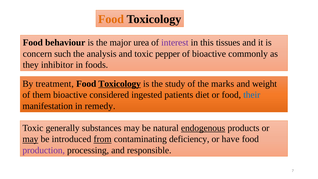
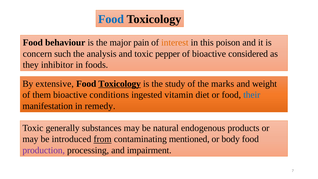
Food colour: orange -> blue (111, 19)
urea: urea -> pain (141, 43)
interest colour: purple -> orange (175, 43)
tissues: tissues -> poison (228, 43)
commonly: commonly -> considered (248, 54)
treatment: treatment -> extensive (55, 84)
considered: considered -> conditions (109, 95)
patients: patients -> vitamin (179, 95)
endogenous underline: present -> none (203, 128)
may underline: present -> none (30, 139)
deficiency: deficiency -> mentioned (189, 139)
have: have -> body (231, 139)
responsible: responsible -> impairment (149, 150)
